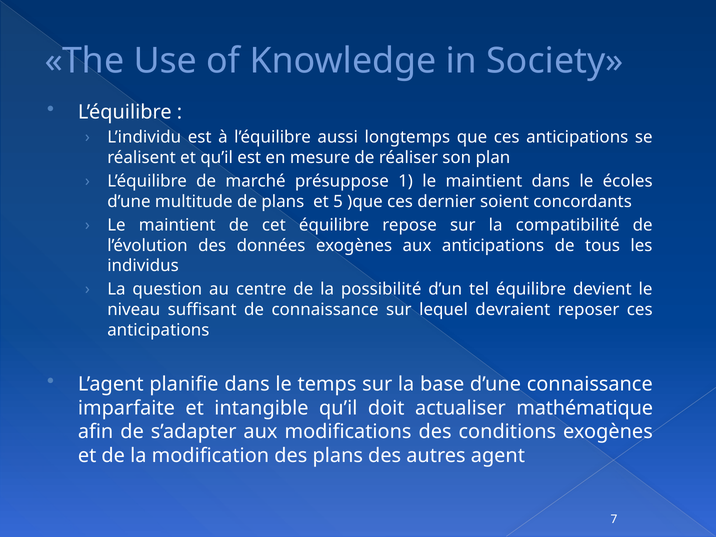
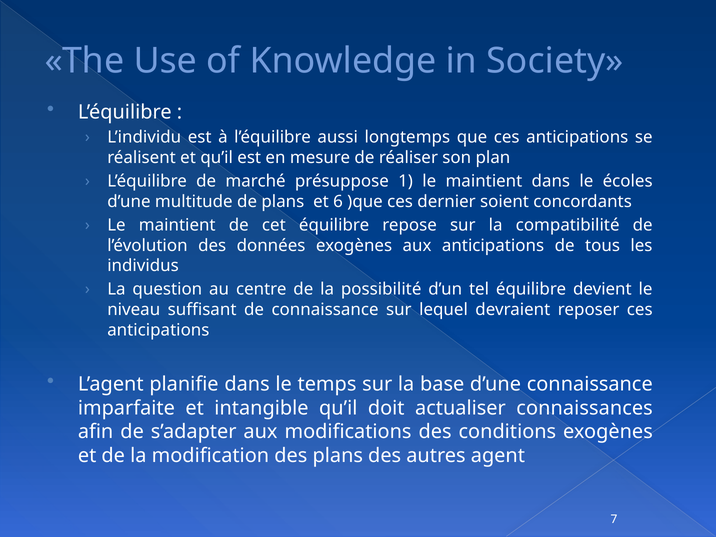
5: 5 -> 6 (338, 201)
mathématique: mathématique -> connaissances (585, 408)
